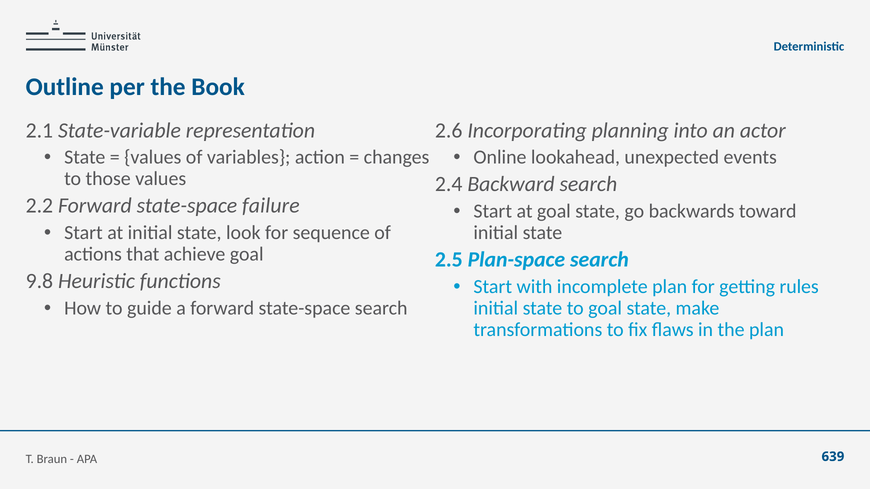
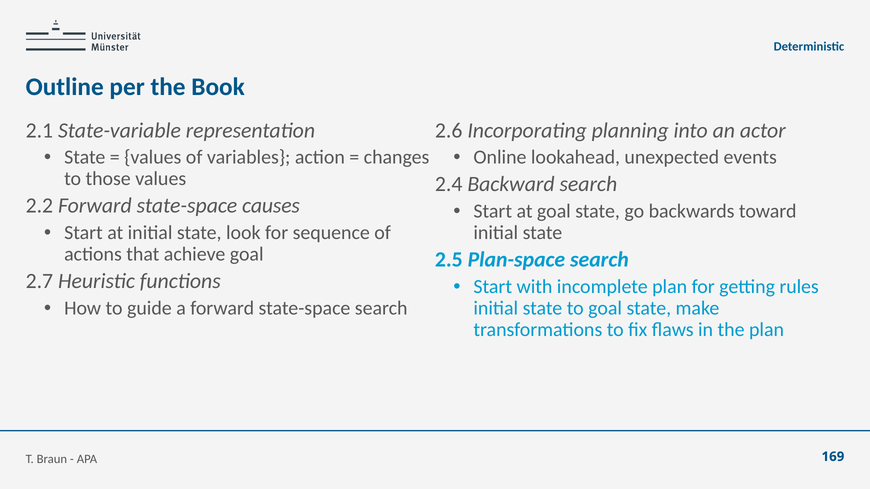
failure: failure -> causes (271, 206)
9.8: 9.8 -> 2.7 (39, 281)
639: 639 -> 169 (833, 457)
